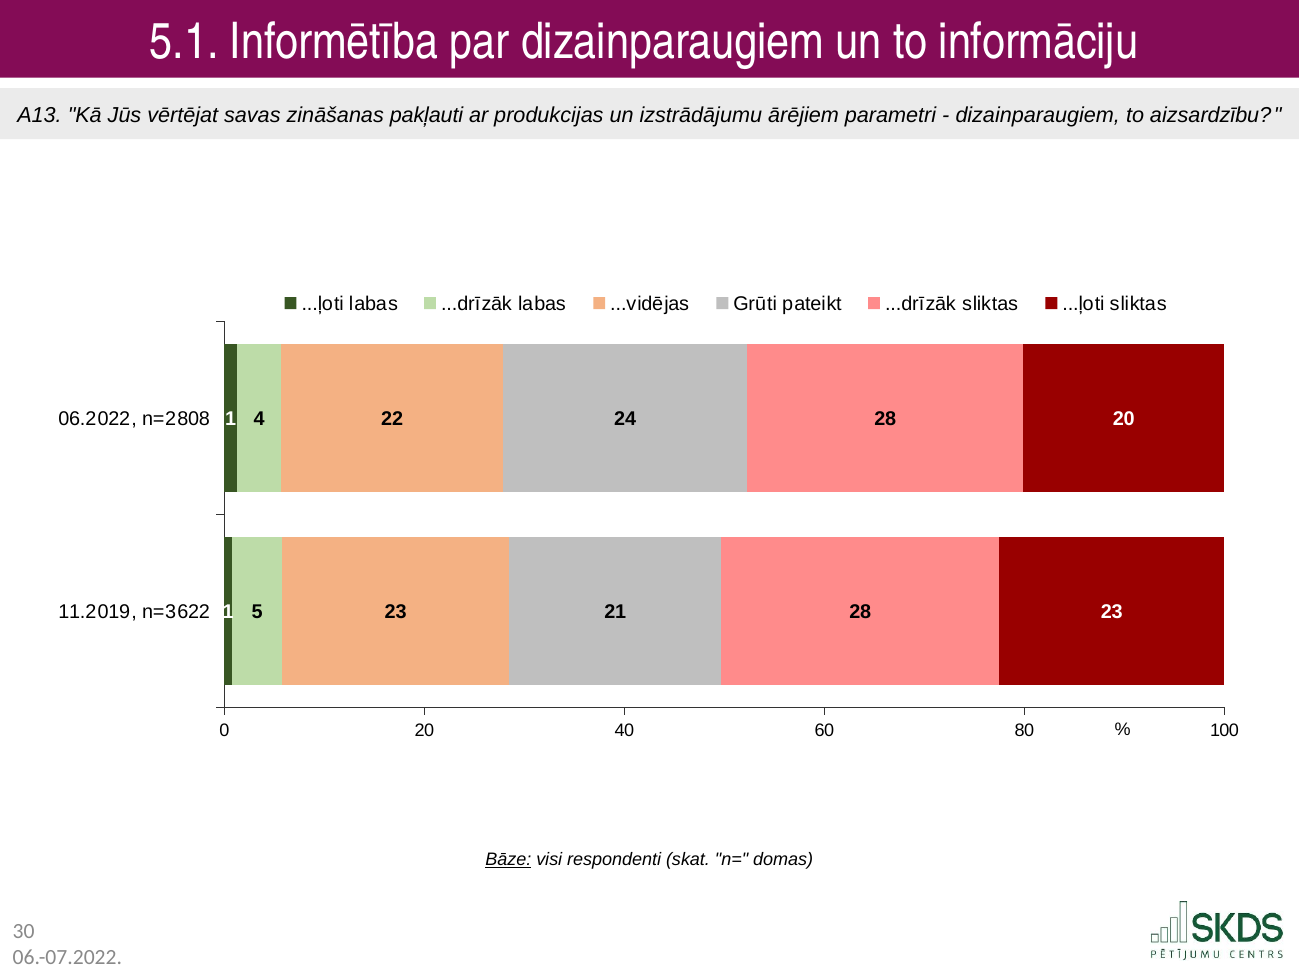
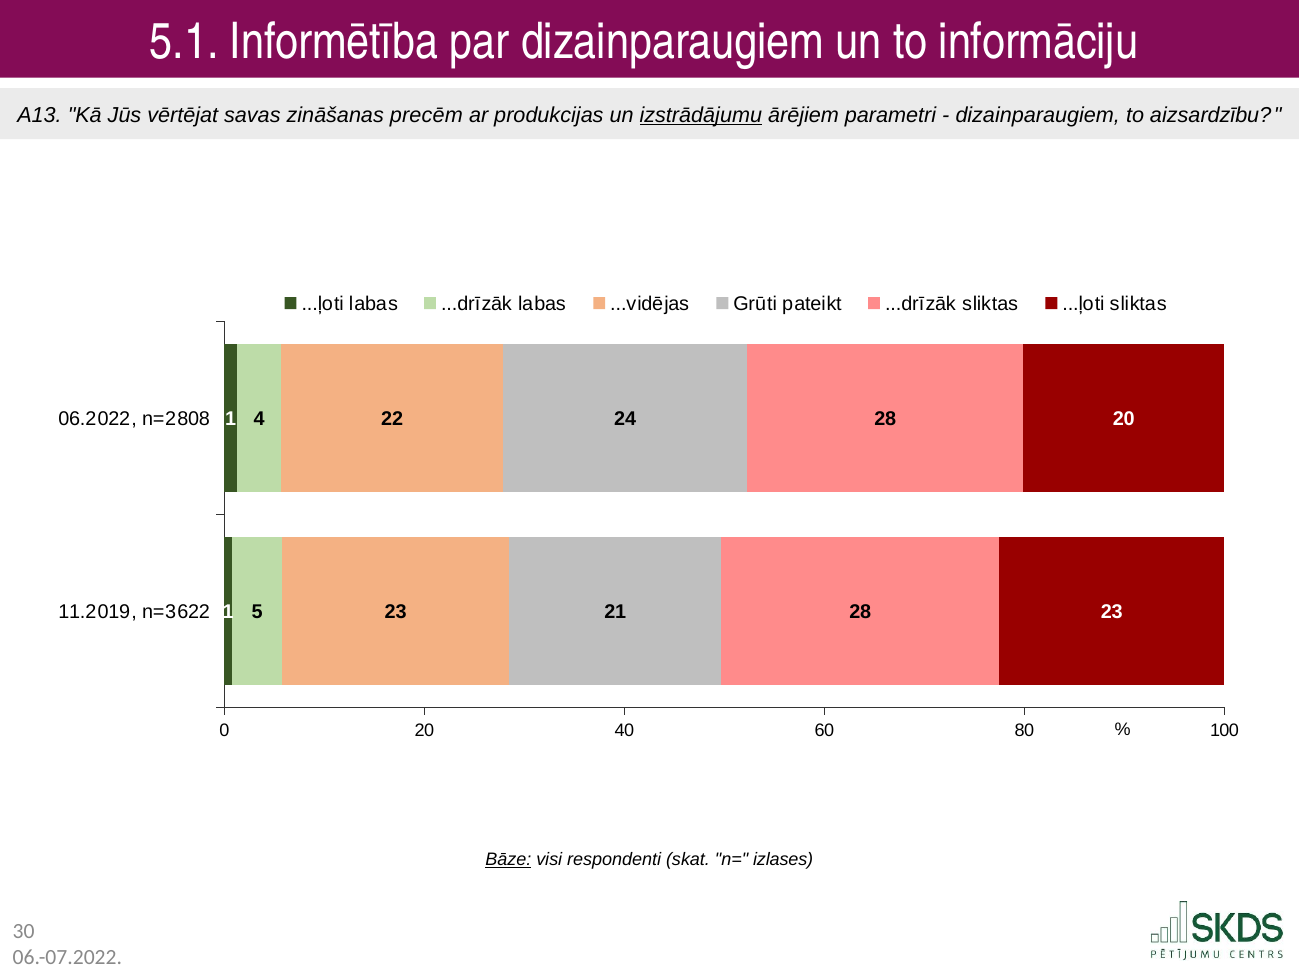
pakļauti: pakļauti -> precēm (426, 115)
izstrādājumu underline: none -> present (701, 115)
domas: domas -> izlases (783, 860)
